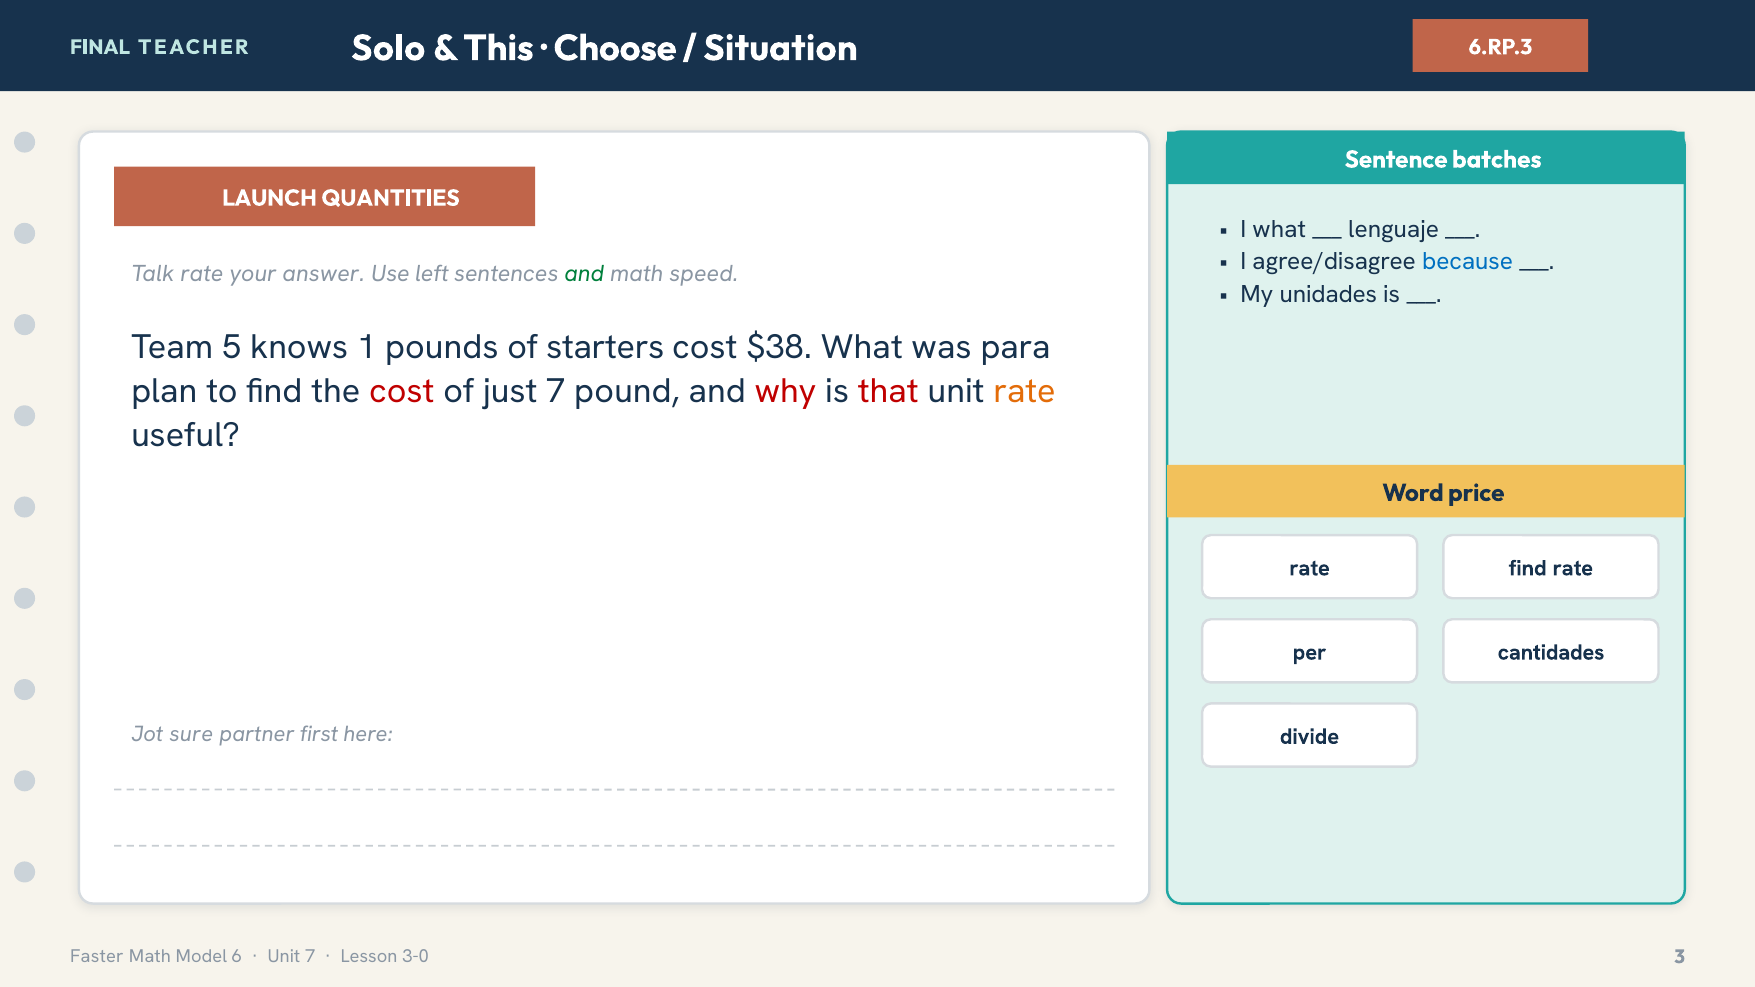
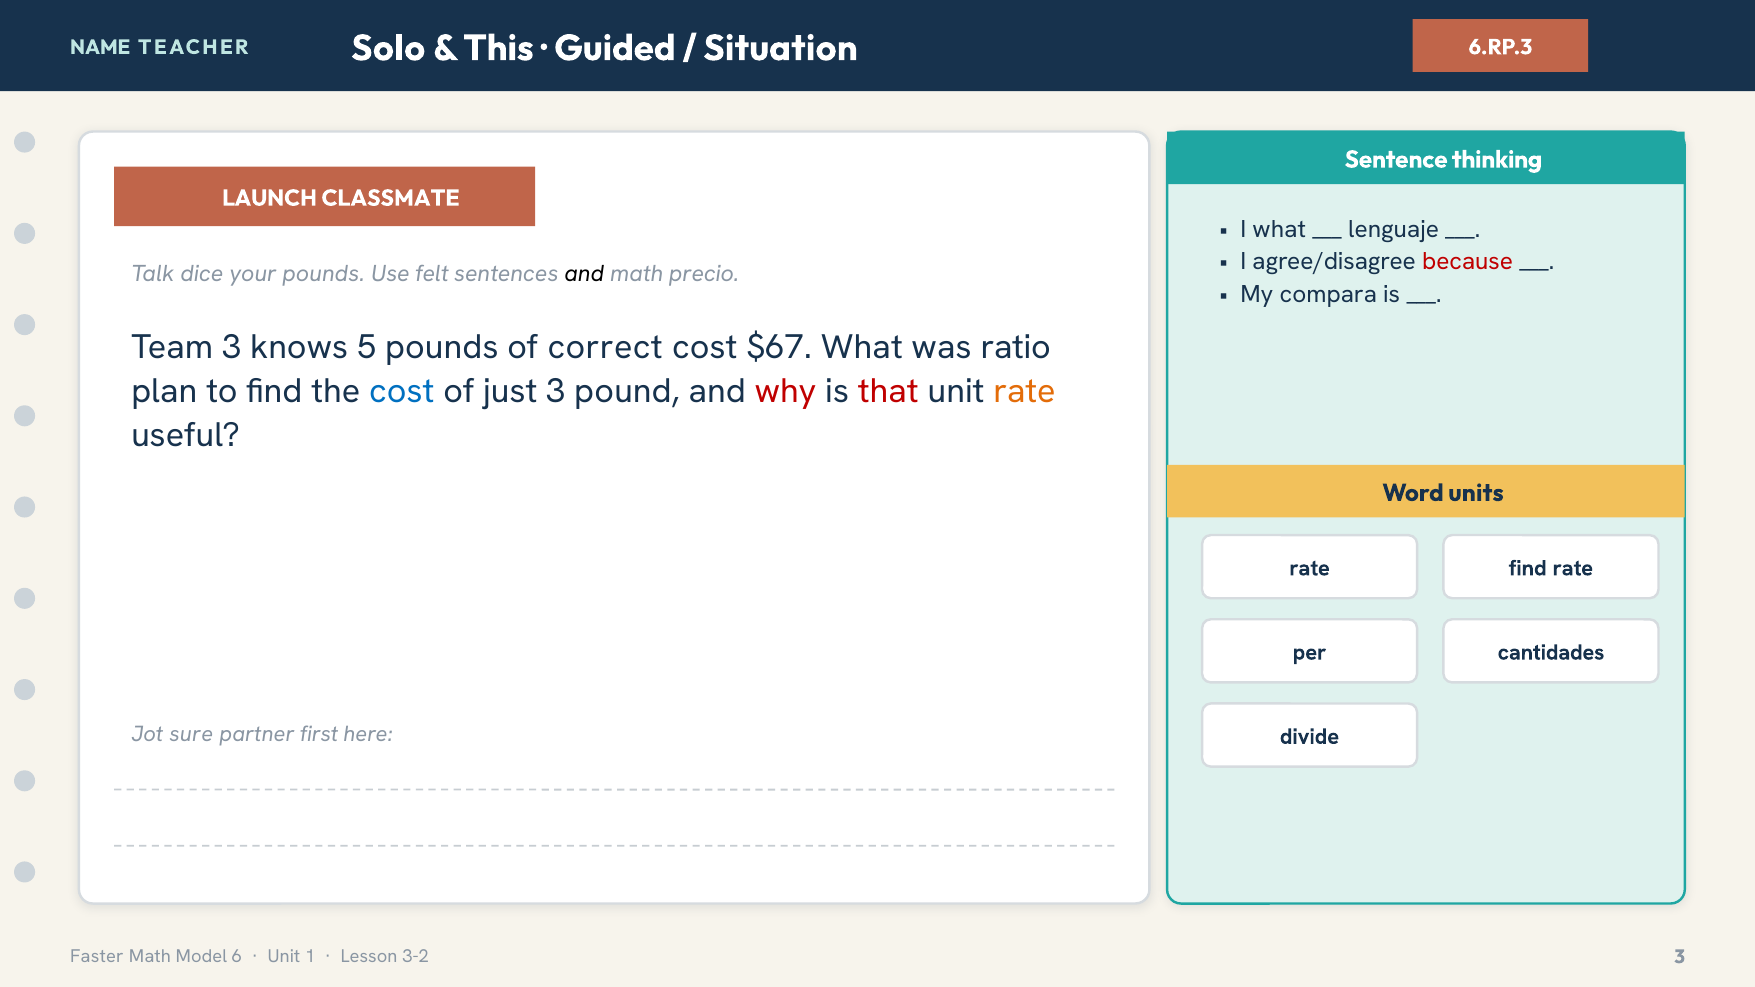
FINAL: FINAL -> NAME (100, 47)
Choose: Choose -> Guided (615, 48)
batches: batches -> thinking (1497, 160)
QUANTITIES: QUANTITIES -> CLASSMATE (391, 198)
because colour: blue -> red (1468, 262)
Talk rate: rate -> dice (202, 274)
your answer: answer -> pounds (324, 274)
left: left -> felt (432, 274)
and colour: green -> black (584, 274)
speed: speed -> precio (704, 274)
unidades: unidades -> compara (1328, 294)
Team 5: 5 -> 3 (232, 347)
1: 1 -> 5 (367, 347)
starters: starters -> correct (605, 347)
$38: $38 -> $67 (779, 347)
para: para -> ratio (1016, 347)
cost colour: red -> blue (402, 391)
just 7: 7 -> 3 (556, 391)
price: price -> units (1476, 493)
Unit 7: 7 -> 1 (310, 957)
3-0: 3-0 -> 3-2 (416, 957)
